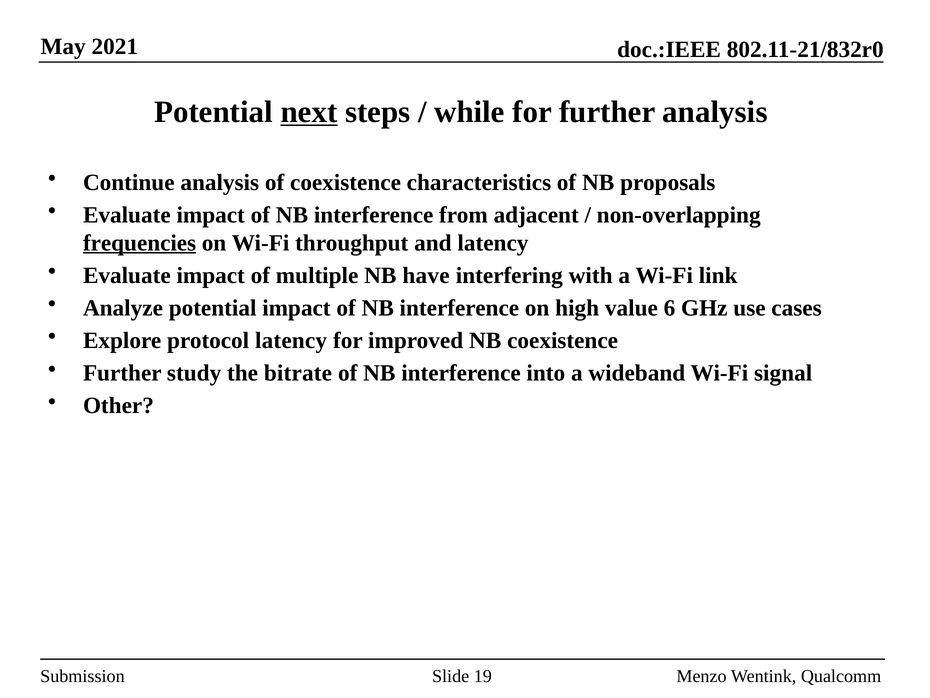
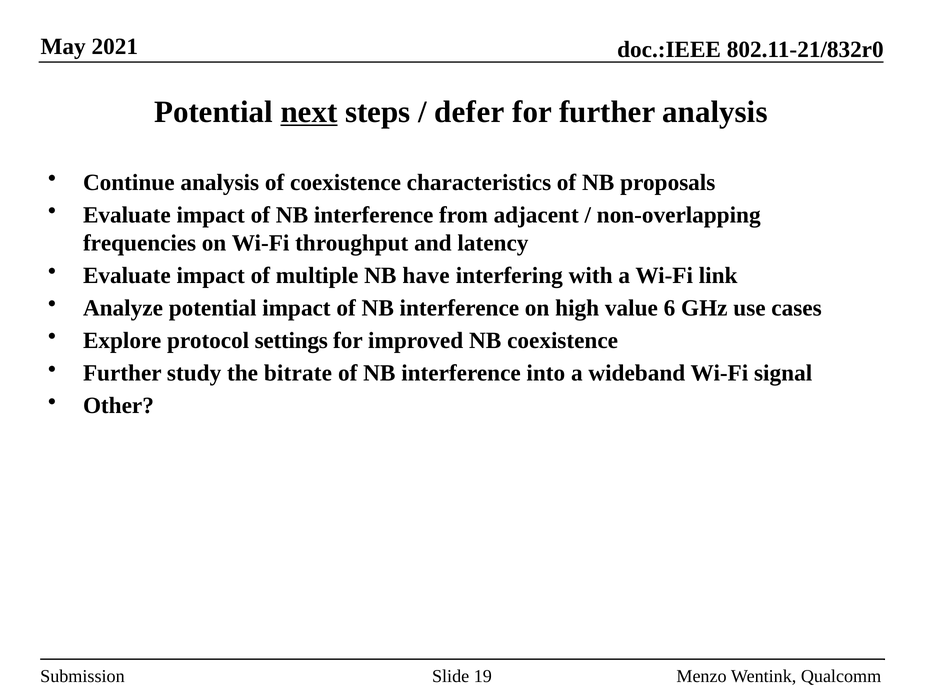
while: while -> defer (469, 112)
frequencies underline: present -> none (140, 243)
protocol latency: latency -> settings (291, 340)
